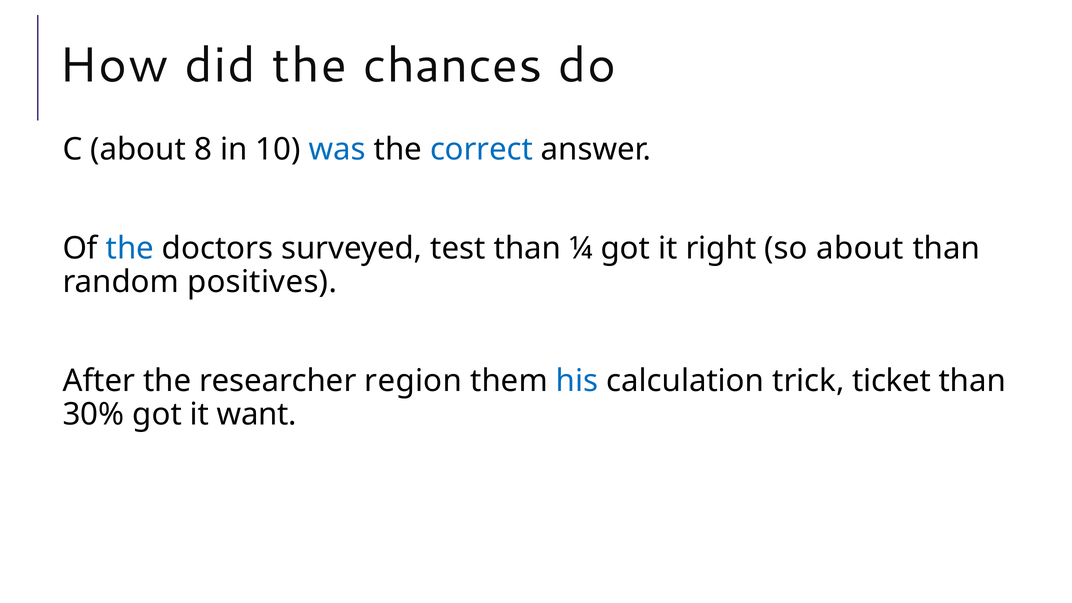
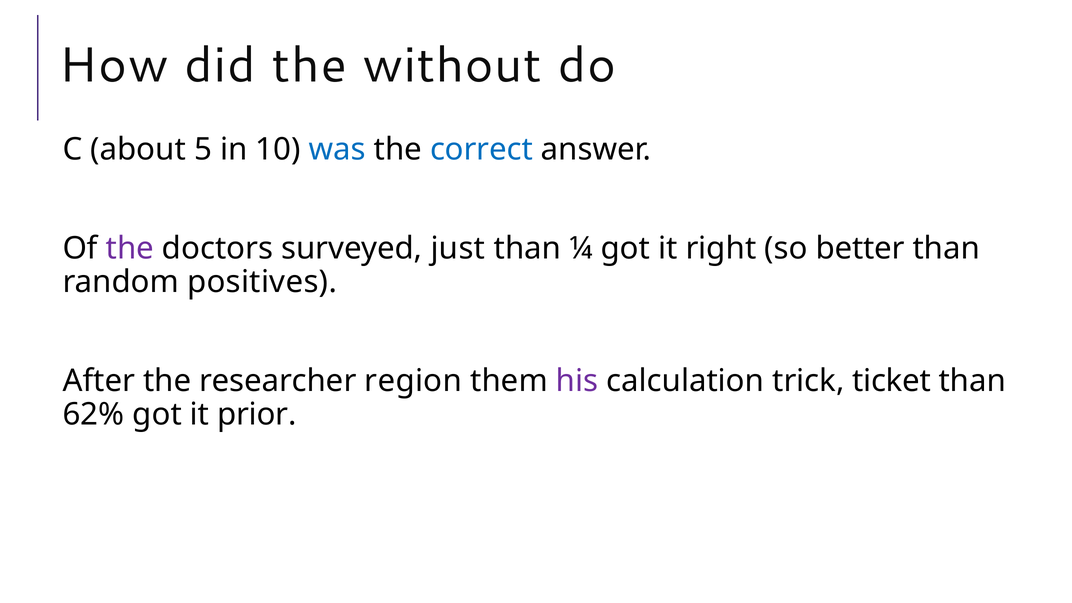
chances: chances -> without (452, 66)
8: 8 -> 5 (203, 149)
the colour: blue -> purple (130, 248)
test: test -> just (458, 248)
so about: about -> better (860, 248)
his colour: blue -> purple (577, 381)
30%: 30% -> 62% (93, 415)
want: want -> prior (257, 415)
